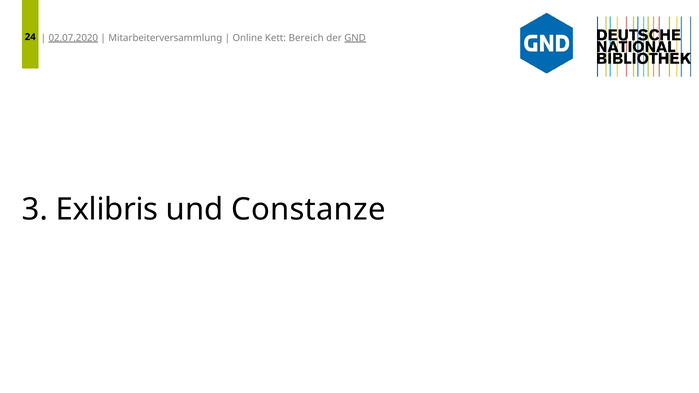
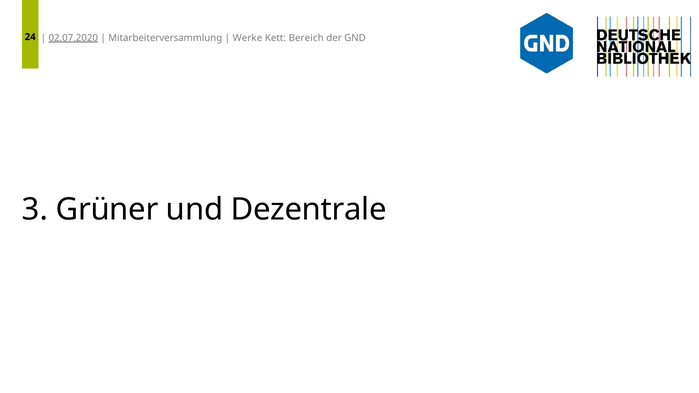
Online: Online -> Werke (247, 38)
GND underline: present -> none (355, 38)
Exlibris: Exlibris -> Grüner (107, 209)
Constanze: Constanze -> Dezentrale (309, 209)
